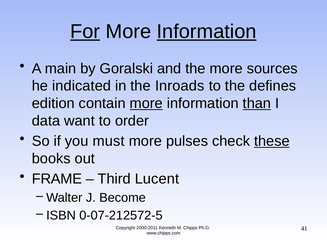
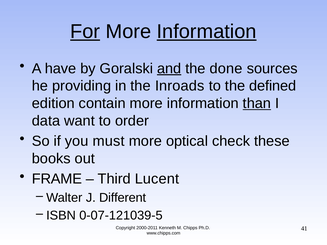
main: main -> have (61, 69)
and underline: none -> present (169, 69)
the more: more -> done (226, 69)
indicated: indicated -> providing (82, 86)
defines: defines -> defined (273, 86)
more underline: present -> none (146, 103)
pulses: pulses -> optical (187, 141)
these underline: present -> none (272, 141)
Become: Become -> Different (123, 198)
0-07-212572-5: 0-07-212572-5 -> 0-07-121039-5 (121, 216)
